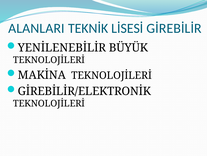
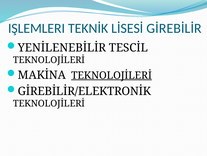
ALANLARI: ALANLARI -> IŞLEMLERI (37, 28)
BÜYÜK: BÜYÜK -> TESCİL (128, 48)
TEKNOLOJİLERİ underline: none -> present (112, 75)
